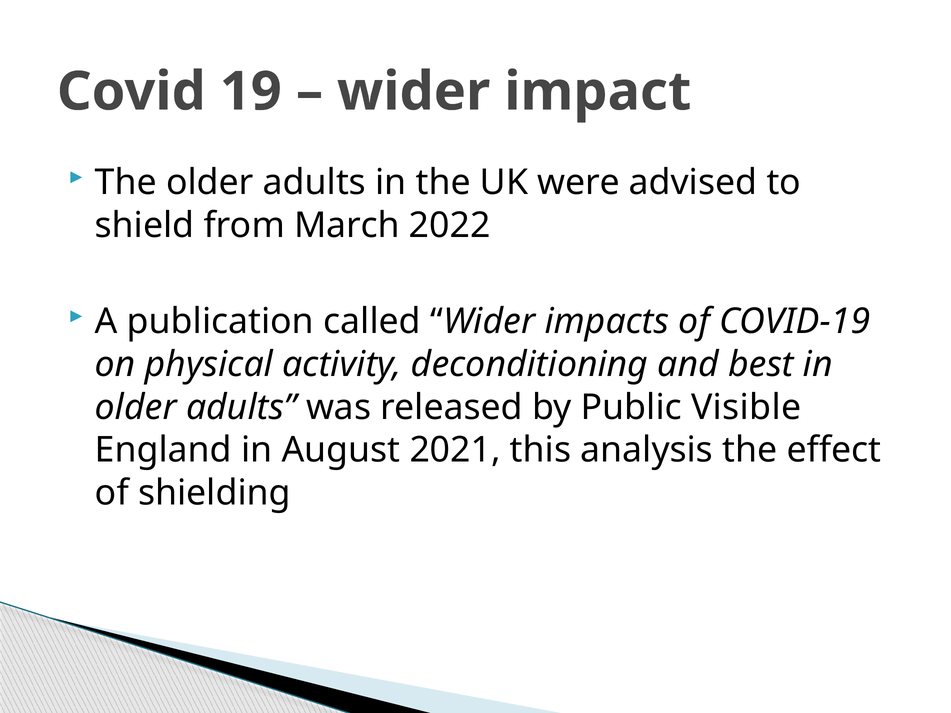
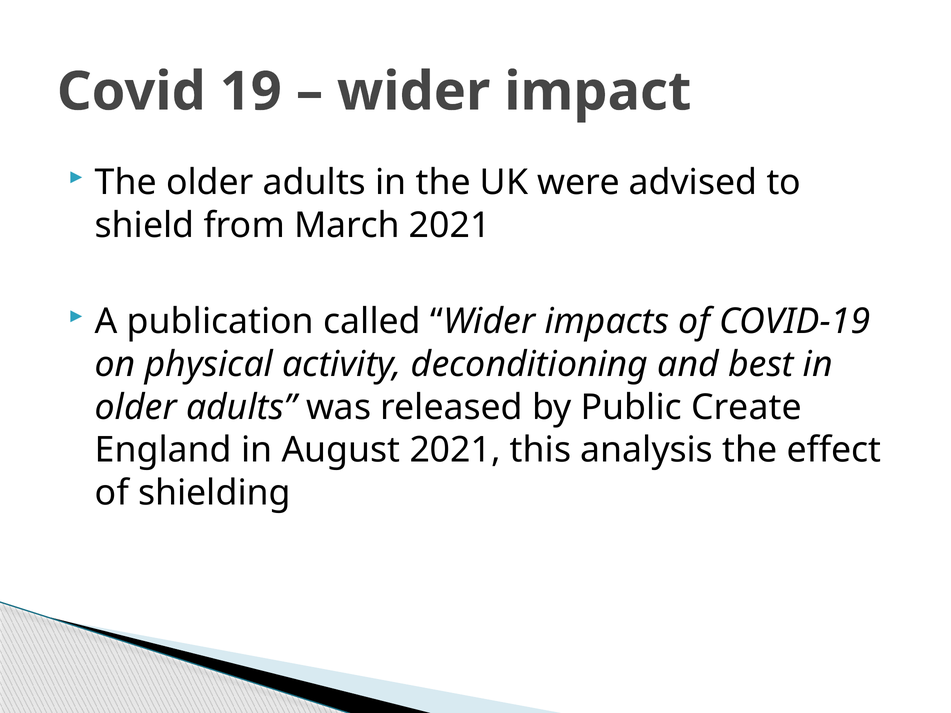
March 2022: 2022 -> 2021 (450, 225)
Visible: Visible -> Create (746, 407)
